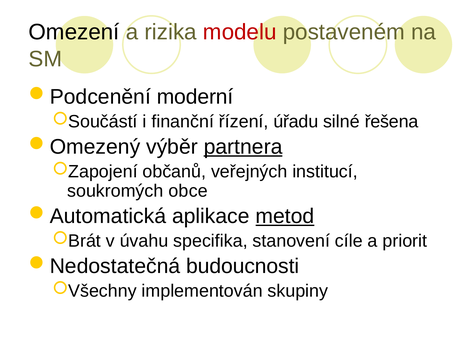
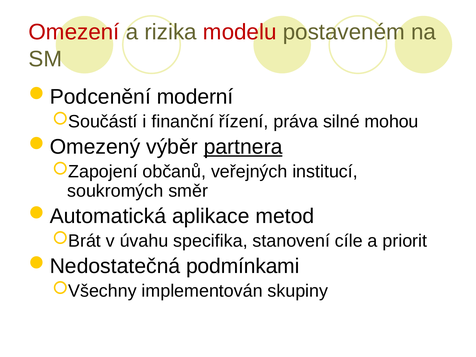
Omezení colour: black -> red (74, 32)
úřadu: úřadu -> práva (296, 122)
řešena: řešena -> mohou (392, 122)
obce: obce -> směr (188, 191)
metod underline: present -> none (285, 216)
budoucnosti: budoucnosti -> podmínkami (243, 266)
